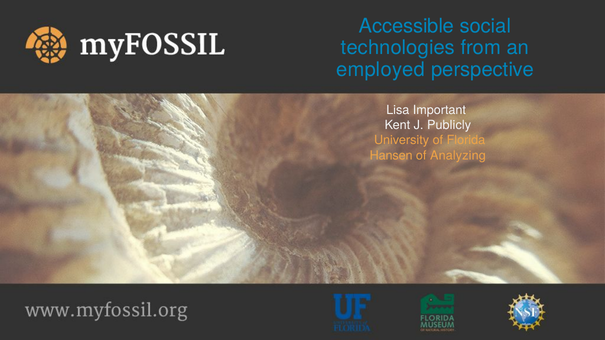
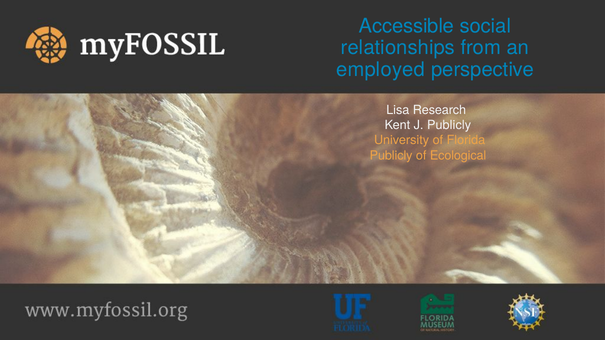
technologies: technologies -> relationships (398, 48)
Important: Important -> Research (439, 110)
Hansen: Hansen -> Publicly (391, 156)
Analyzing: Analyzing -> Ecological (458, 156)
